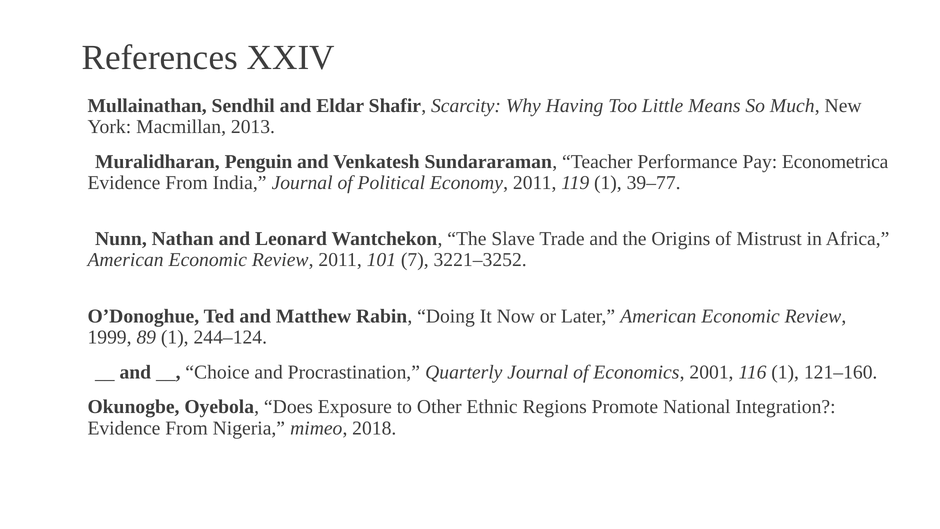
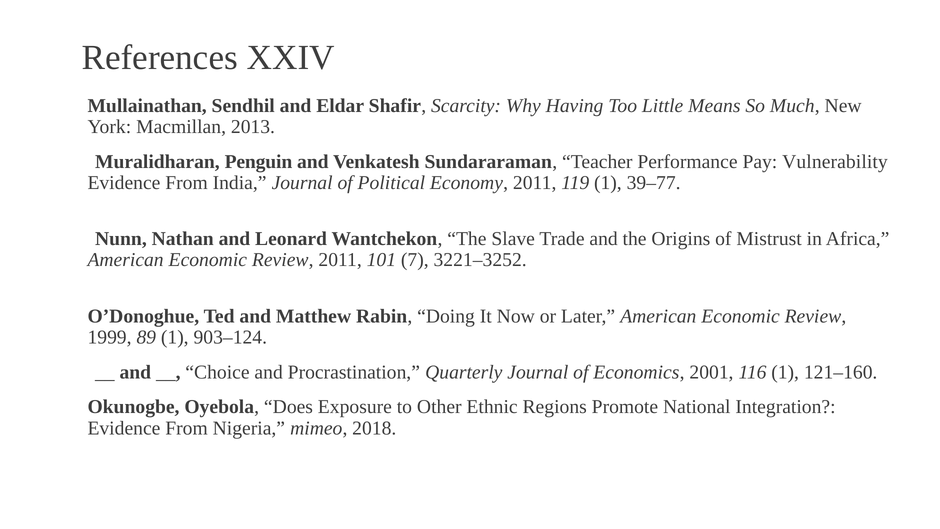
Econometrica: Econometrica -> Vulnerability (835, 162)
244–124: 244–124 -> 903–124 (230, 337)
